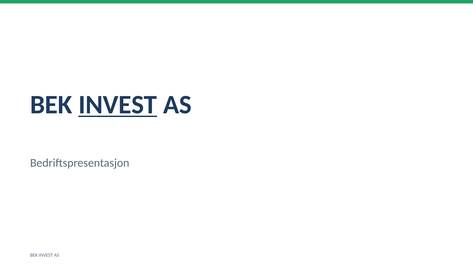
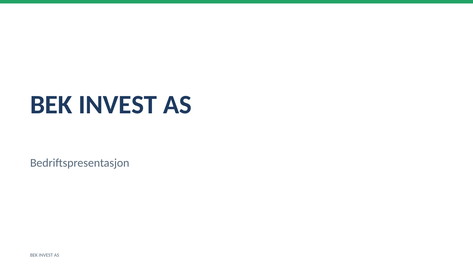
INVEST underline: present -> none (118, 105)
